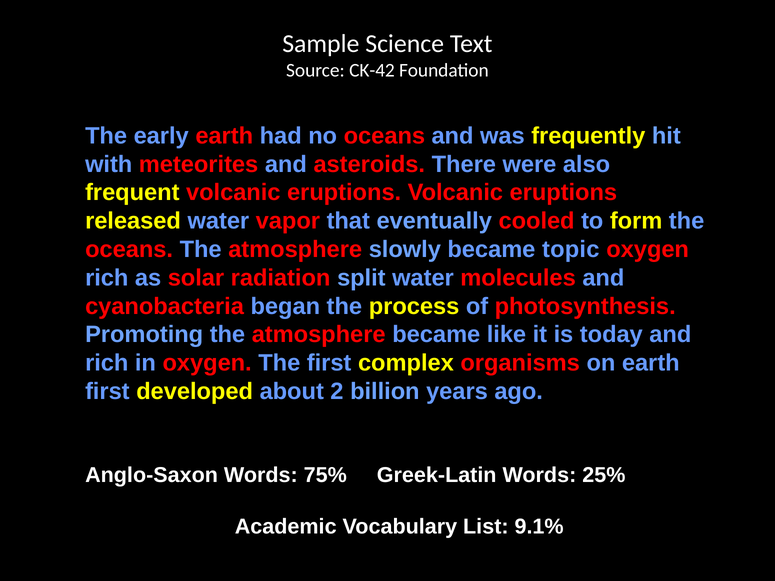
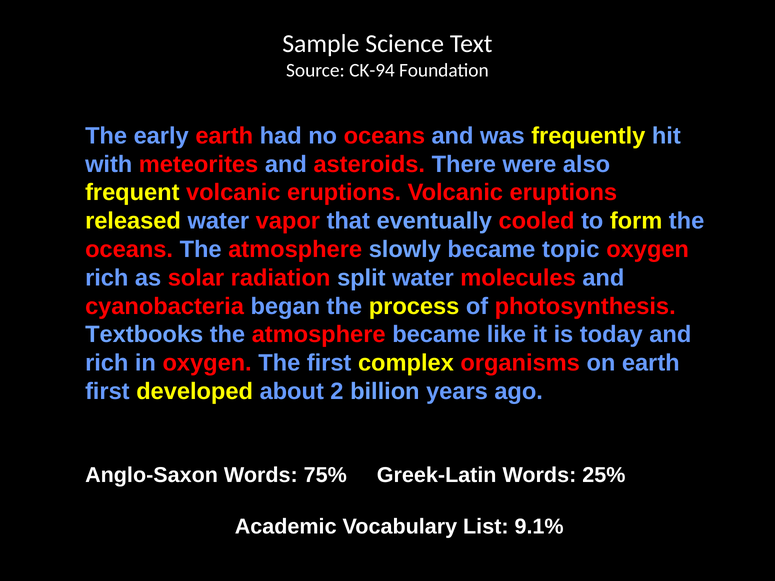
CK-42: CK-42 -> CK-94 (372, 70)
Promoting: Promoting -> Textbooks (144, 335)
